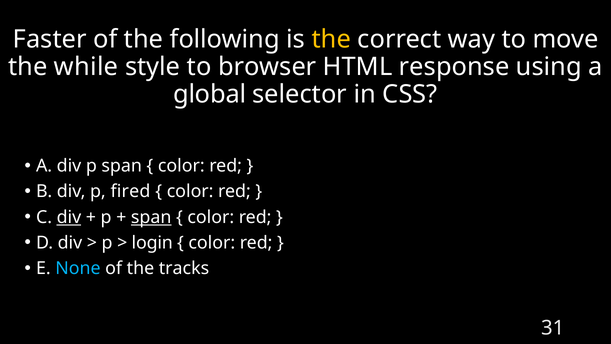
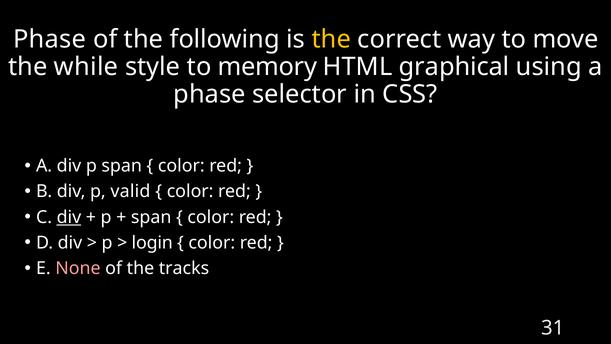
Faster: Faster -> Phase (50, 39)
browser: browser -> memory (267, 67)
response: response -> graphical (454, 67)
global: global -> phase (210, 94)
fired: fired -> valid (130, 191)
span underline: present -> none (151, 217)
None colour: light blue -> pink (78, 268)
